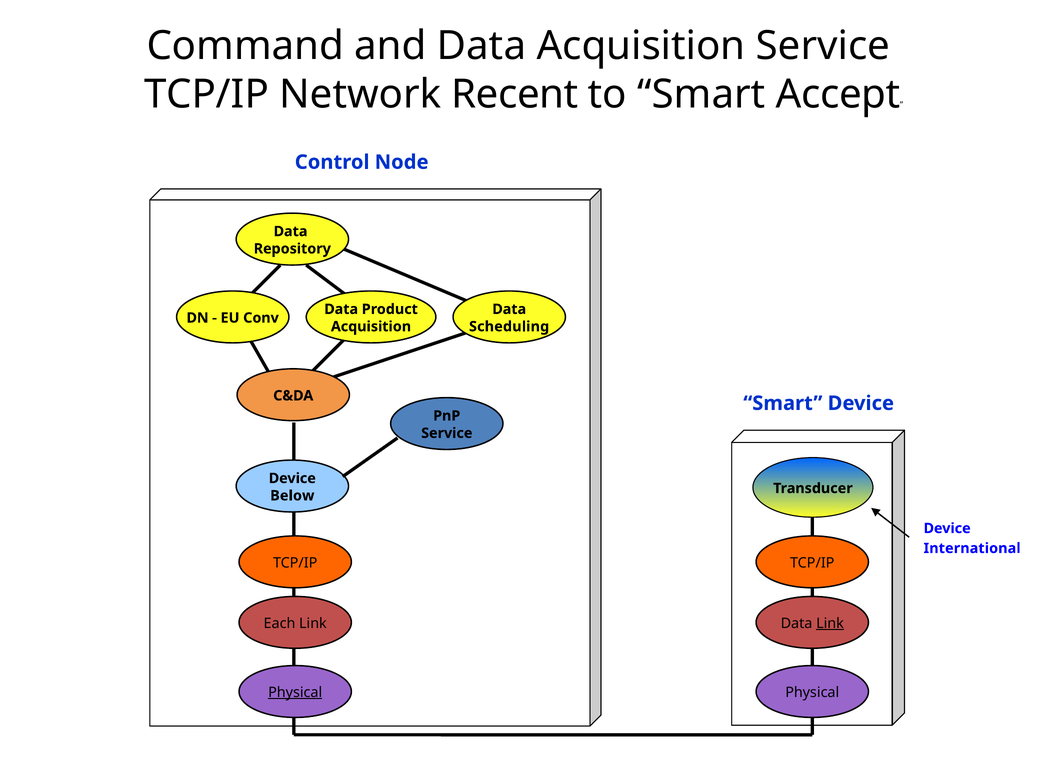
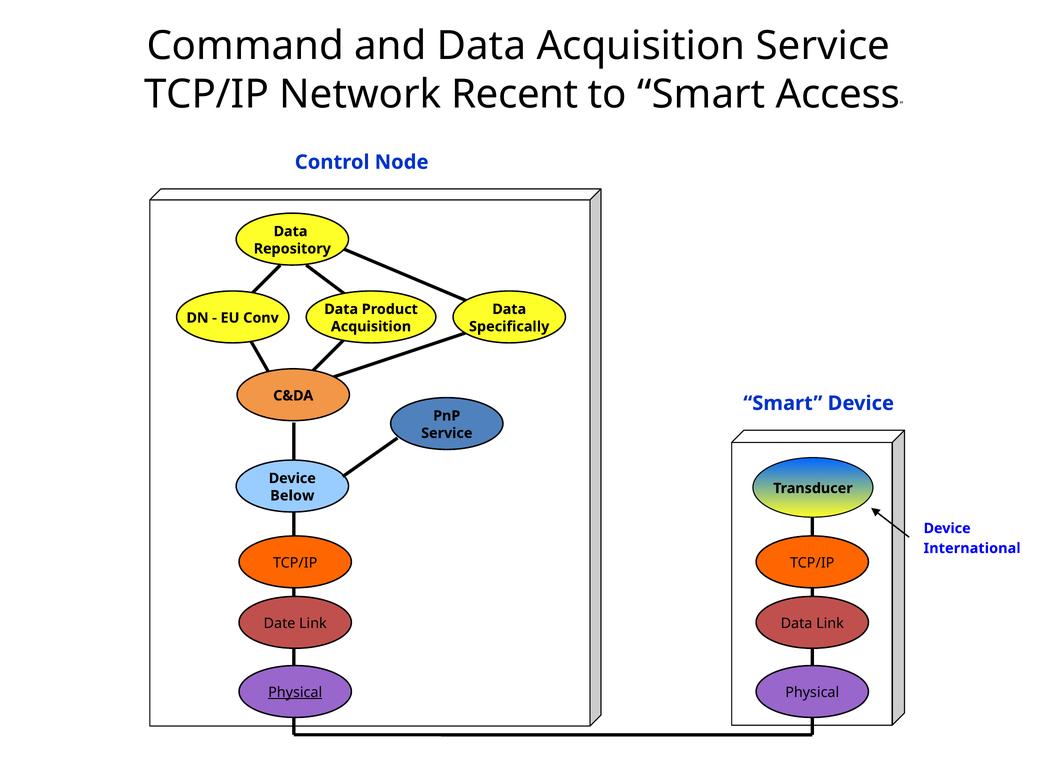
Accept: Accept -> Access (838, 94)
Scheduling: Scheduling -> Specifically (509, 326)
Each: Each -> Date (280, 623)
Link underline: present -> none (830, 623)
